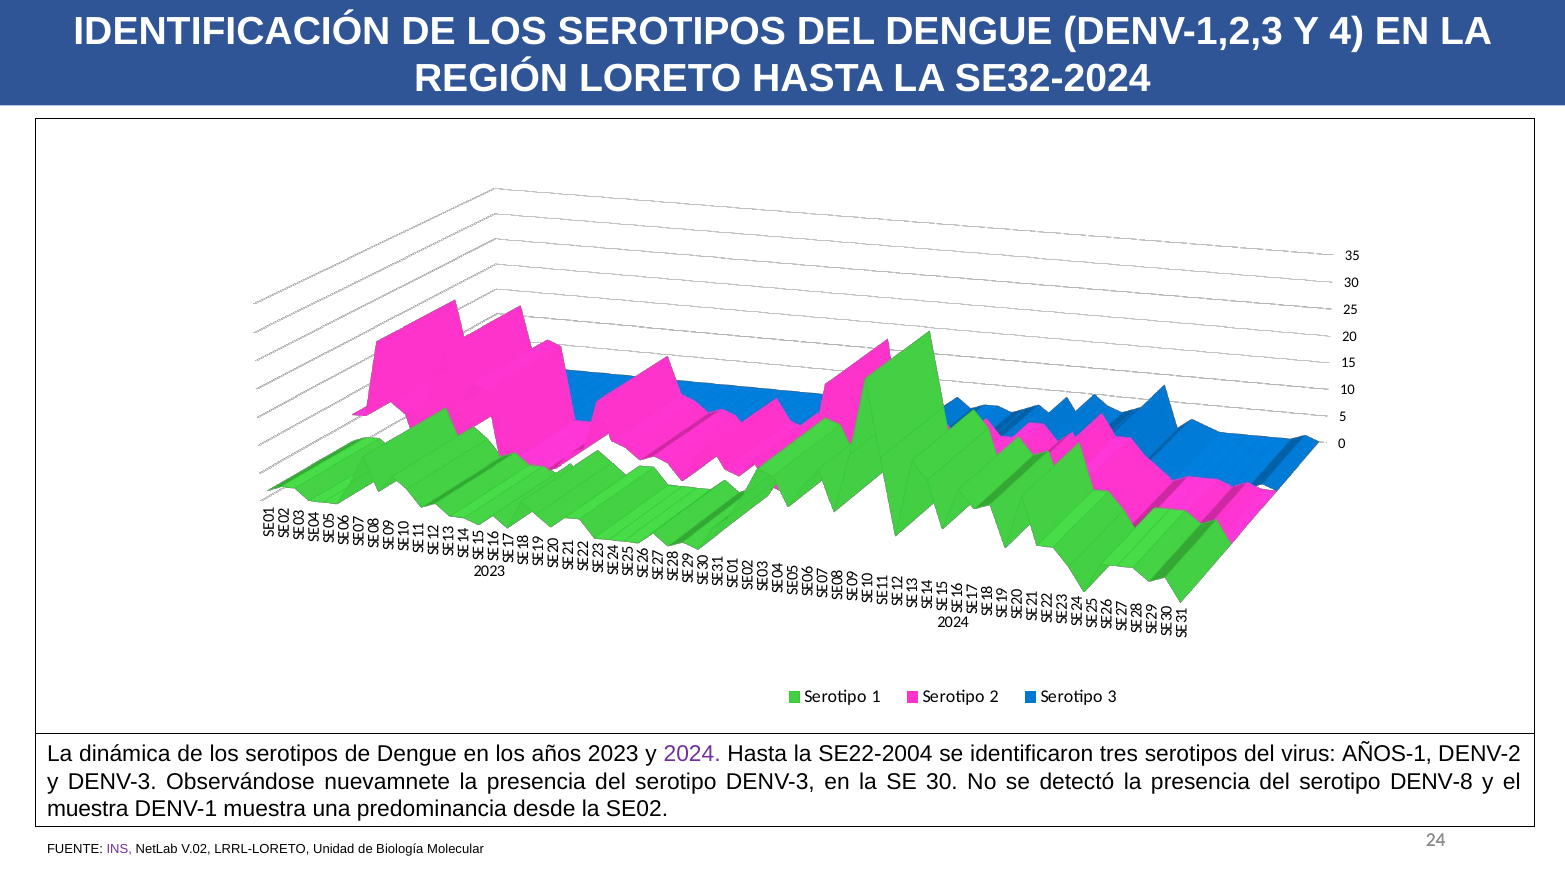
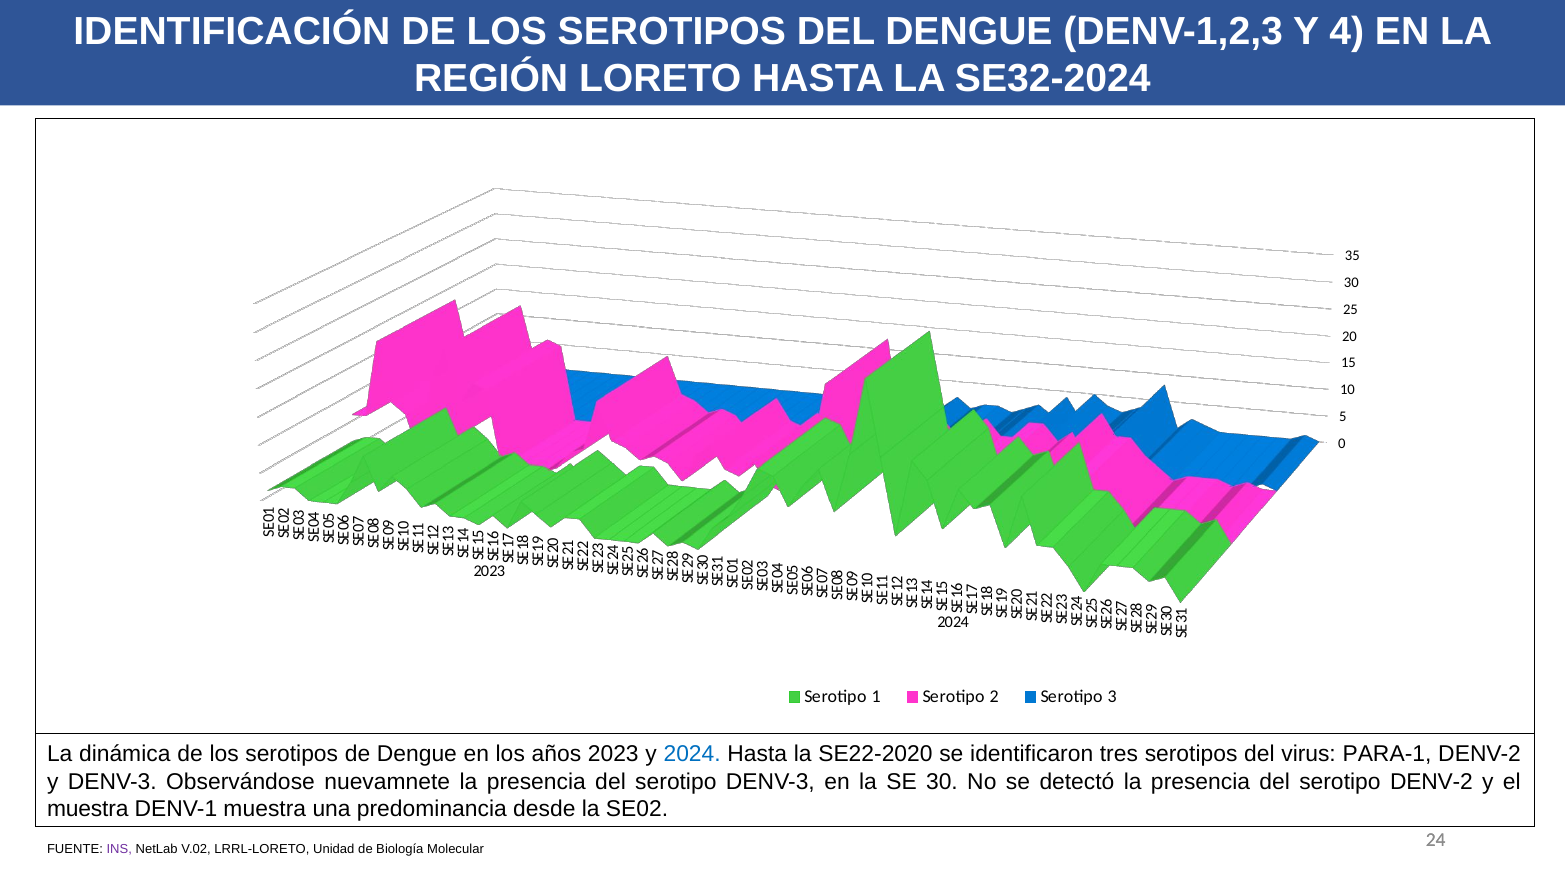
2024 colour: purple -> blue (692, 755)
SE22-2004: SE22-2004 -> SE22-2020 (875, 755)
AÑOS-1: AÑOS-1 -> PARA-1 (1387, 755)
serotipo DENV-8: DENV-8 -> DENV-2 (1431, 782)
